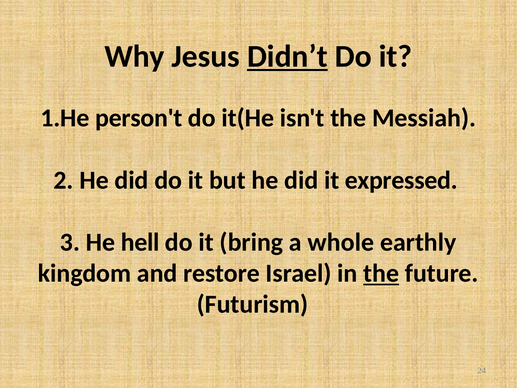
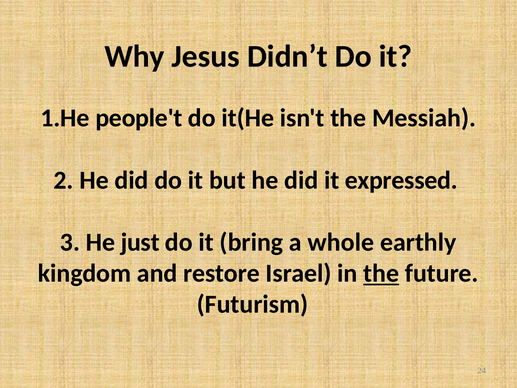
Didn’t underline: present -> none (287, 56)
person't: person't -> people't (139, 118)
hell: hell -> just (140, 242)
